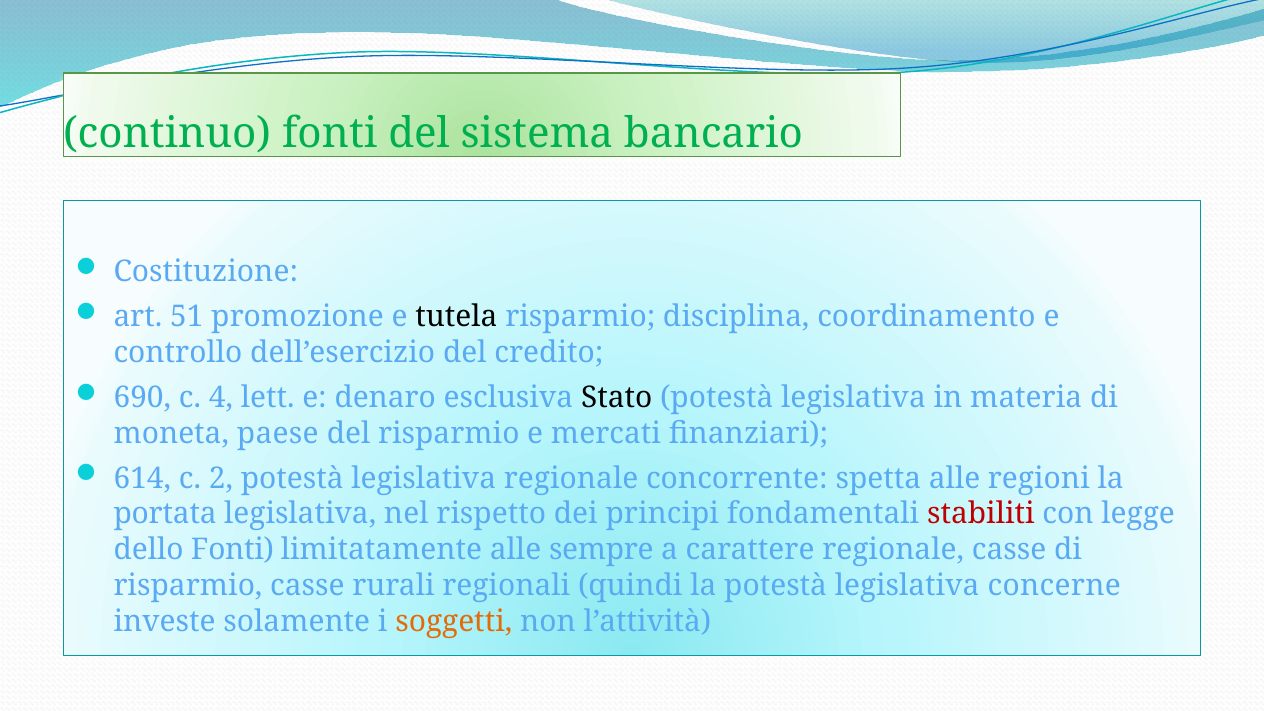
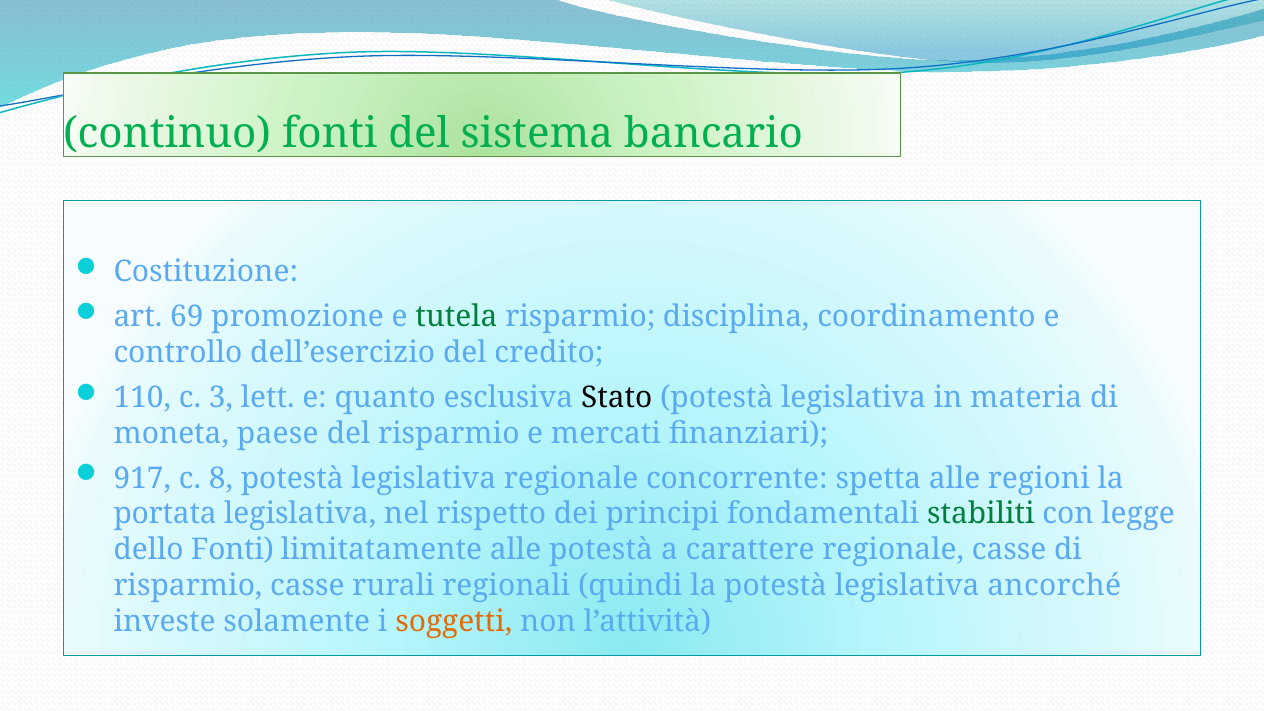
51: 51 -> 69 (187, 317)
tutela colour: black -> green (456, 317)
690: 690 -> 110 (142, 398)
4: 4 -> 3 (221, 398)
denaro: denaro -> quanto (385, 398)
614: 614 -> 917 (142, 478)
2: 2 -> 8 (221, 478)
stabiliti colour: red -> green (981, 514)
alle sempre: sempre -> potestà (601, 550)
concerne: concerne -> ancorché (1054, 586)
